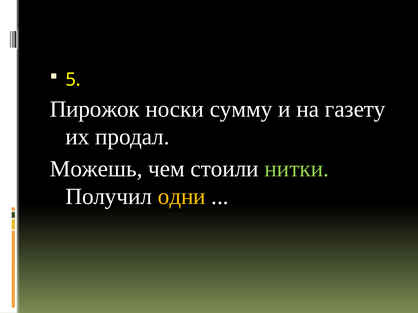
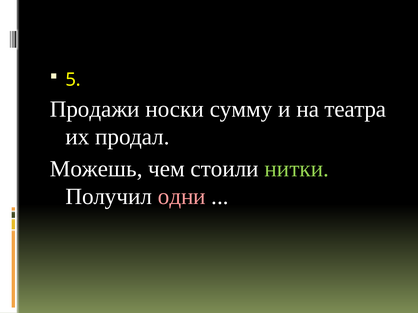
Пирожок: Пирожок -> Продажи (95, 109)
газету: газету -> театра (355, 109)
одни colour: yellow -> pink (182, 197)
